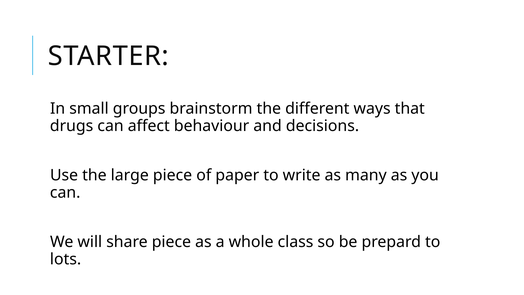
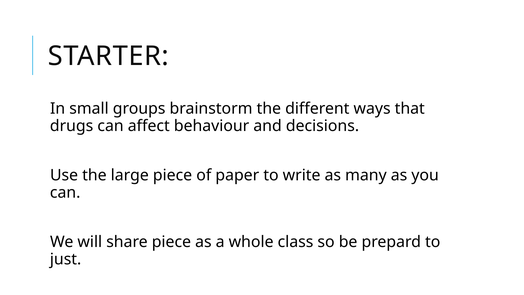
lots: lots -> just (66, 259)
